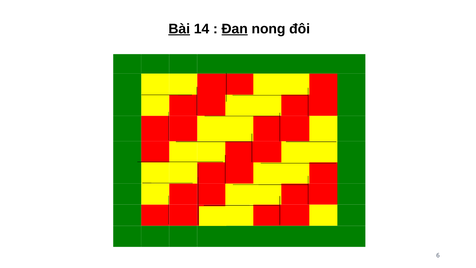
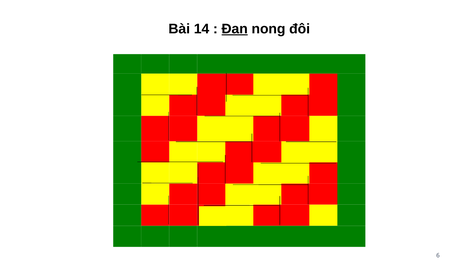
Bài underline: present -> none (179, 29)
